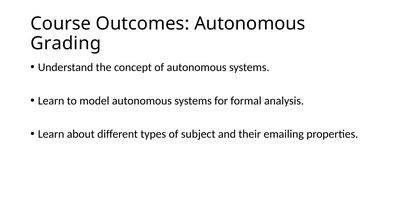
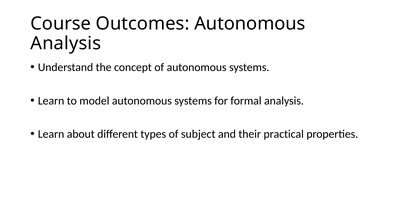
Grading: Grading -> Analysis (66, 43)
emailing: emailing -> practical (284, 134)
